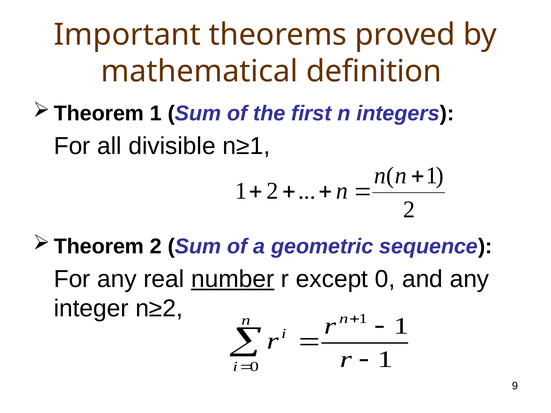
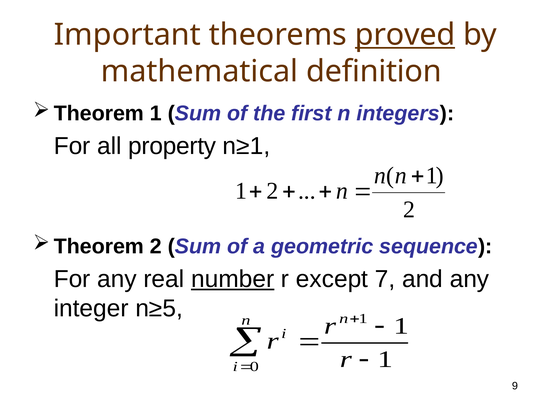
proved underline: none -> present (405, 35)
divisible: divisible -> property (172, 146)
except 0: 0 -> 7 (385, 279)
n≥2: n≥2 -> n≥5 (159, 309)
